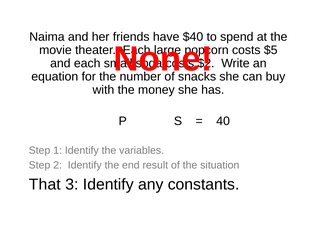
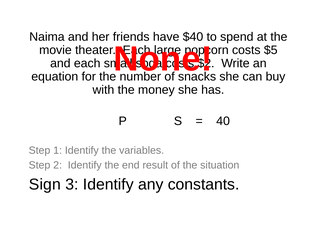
That: That -> Sign (45, 185)
